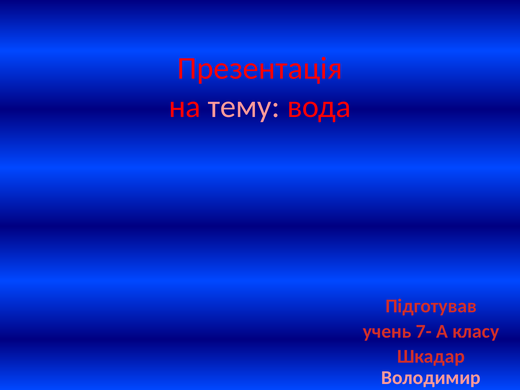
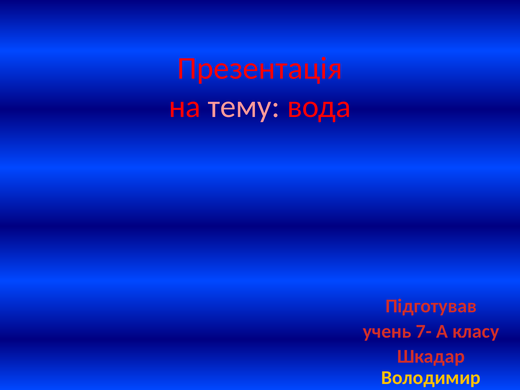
Володимир colour: pink -> yellow (431, 378)
